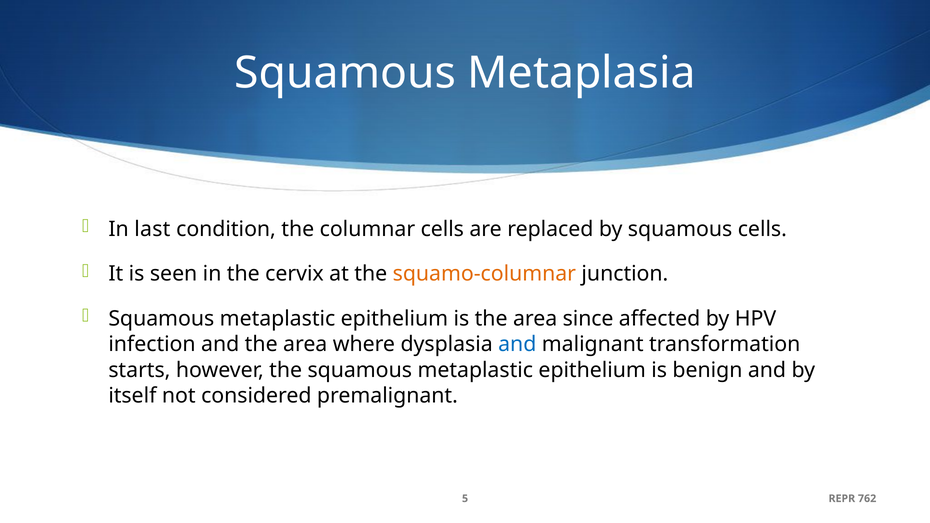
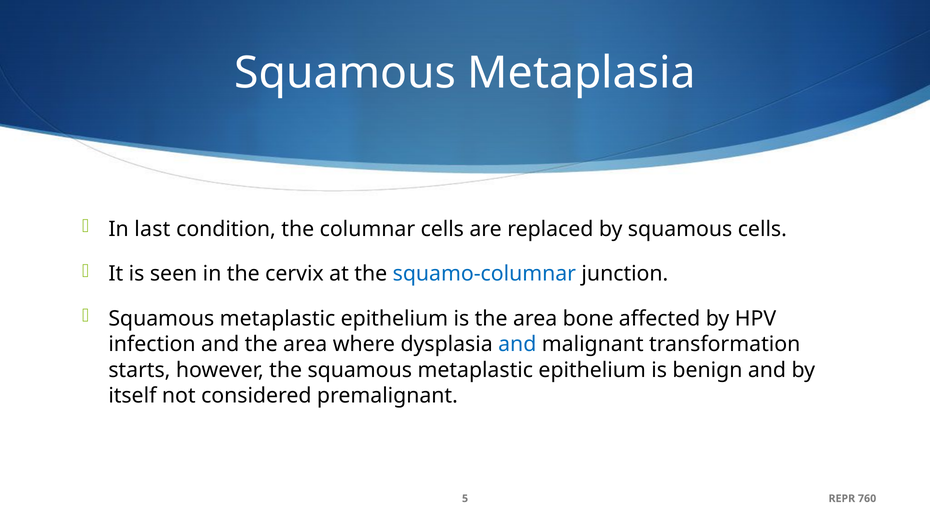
squamo-columnar colour: orange -> blue (484, 274)
since: since -> bone (588, 319)
762: 762 -> 760 (867, 499)
